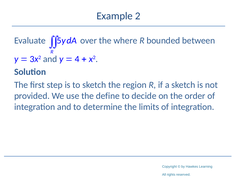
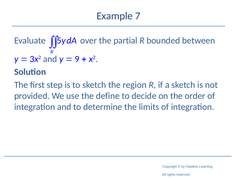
2: 2 -> 7 (138, 16)
where: where -> partial (125, 41)
4: 4 -> 9 (77, 59)
